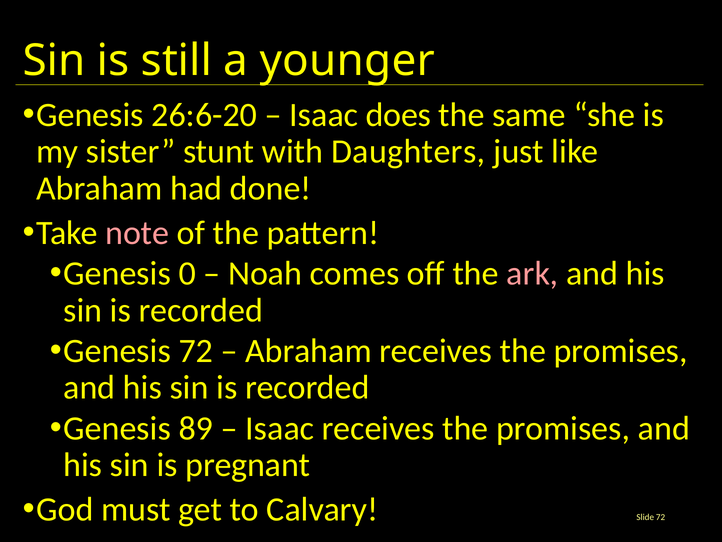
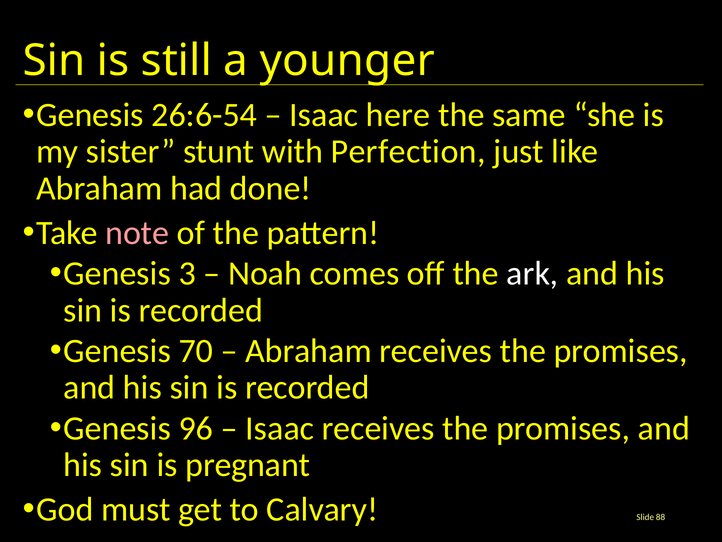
26:6-20: 26:6-20 -> 26:6-54 (204, 115)
does: does -> here (398, 115)
Daughters: Daughters -> Perfection (408, 151)
0: 0 -> 3 (187, 273)
ark colour: pink -> white (532, 273)
Genesis 72: 72 -> 70 (196, 351)
89: 89 -> 96 (196, 428)
Slide 72: 72 -> 88 (661, 517)
